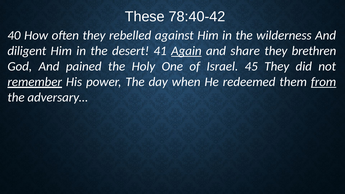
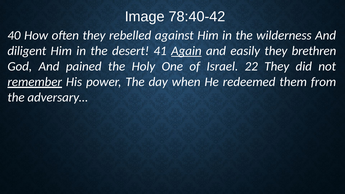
These: These -> Image (145, 17)
share: share -> easily (245, 51)
45: 45 -> 22 (251, 66)
from underline: present -> none (324, 82)
